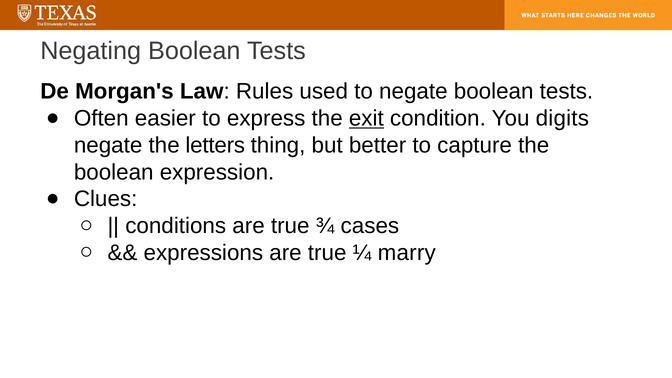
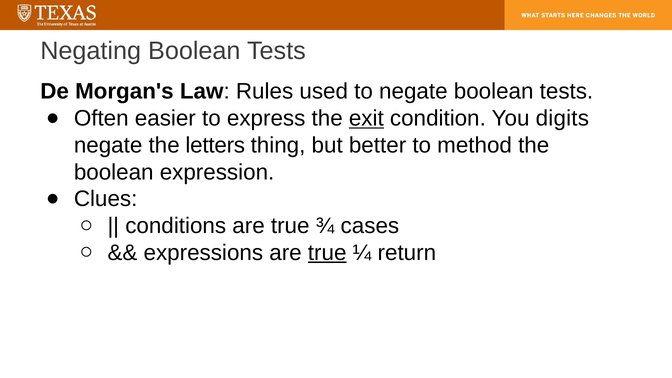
capture: capture -> method (475, 145)
true underline: none -> present (327, 253)
marry: marry -> return (407, 253)
